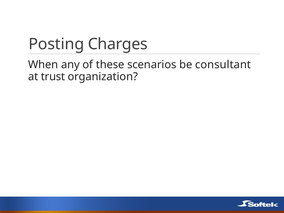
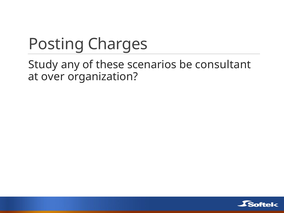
When: When -> Study (43, 65)
trust: trust -> over (53, 77)
